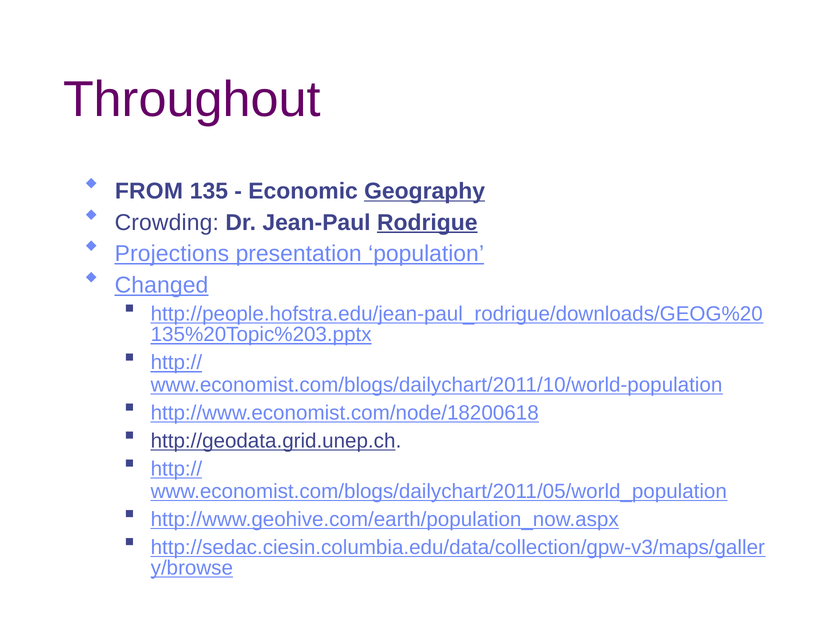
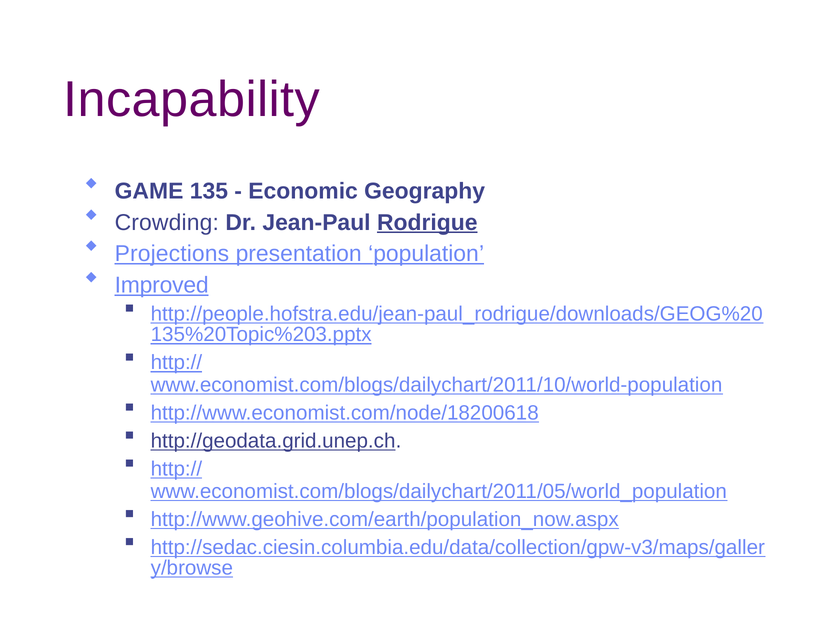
Throughout: Throughout -> Incapability (192, 100)
FROM: FROM -> GAME (149, 191)
Geography underline: present -> none (425, 191)
Changed: Changed -> Improved (162, 285)
